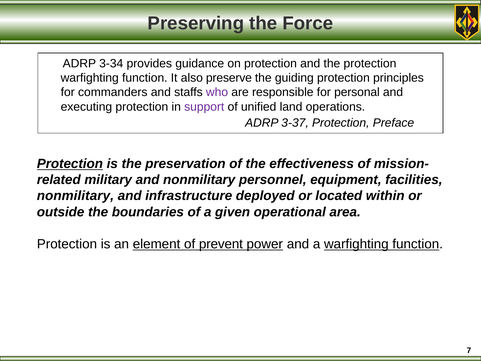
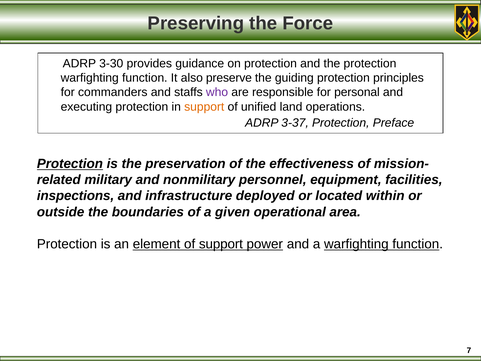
3-34: 3-34 -> 3-30 (111, 63)
support colour: purple -> orange (204, 107)
nonmilitary: nonmilitary -> inspections (76, 196)
of prevent: prevent -> support (221, 244)
